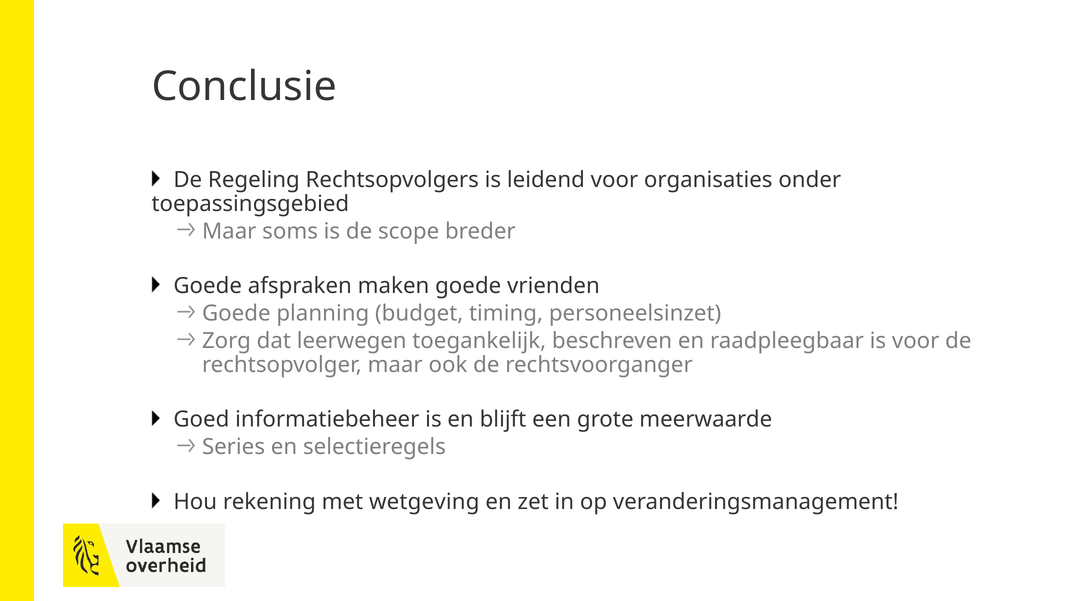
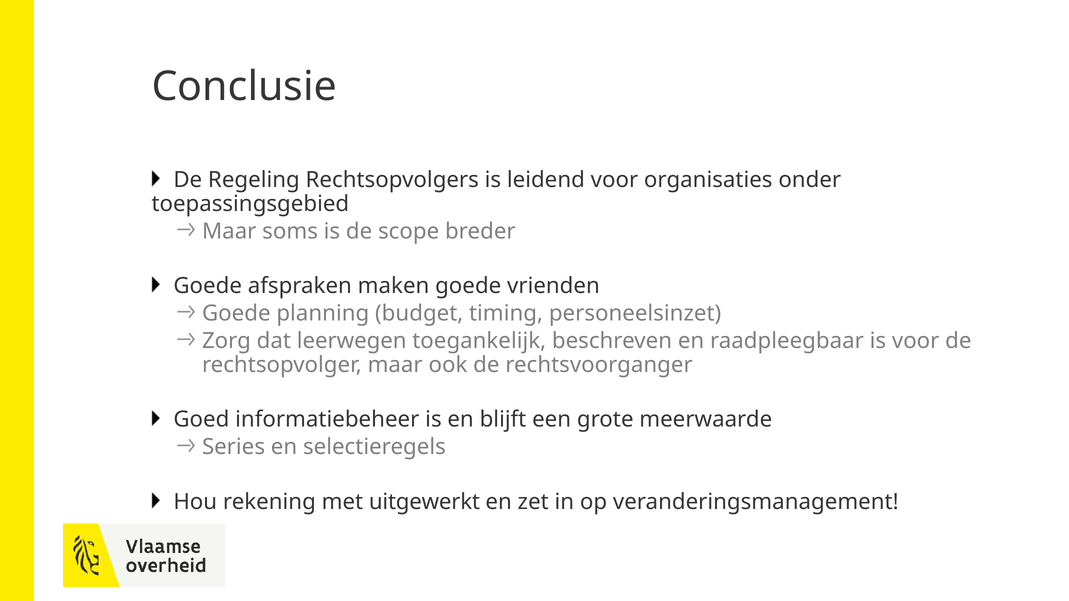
wetgeving: wetgeving -> uitgewerkt (424, 502)
